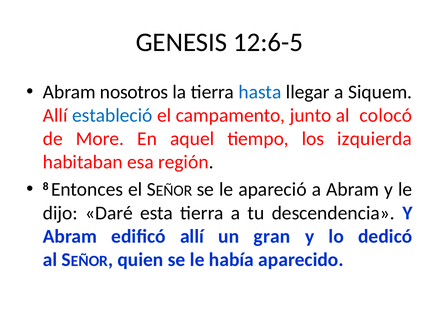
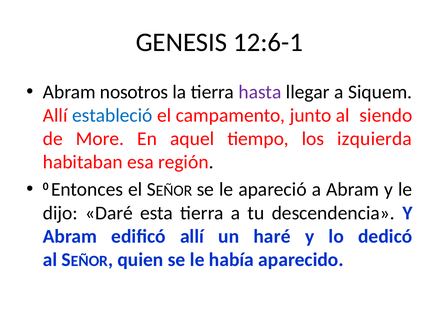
12:6-5: 12:6-5 -> 12:6-1 (268, 42)
hasta colour: blue -> purple (260, 92)
colocó: colocó -> siendo (386, 116)
8: 8 -> 0 (46, 187)
gran: gran -> haré (272, 237)
